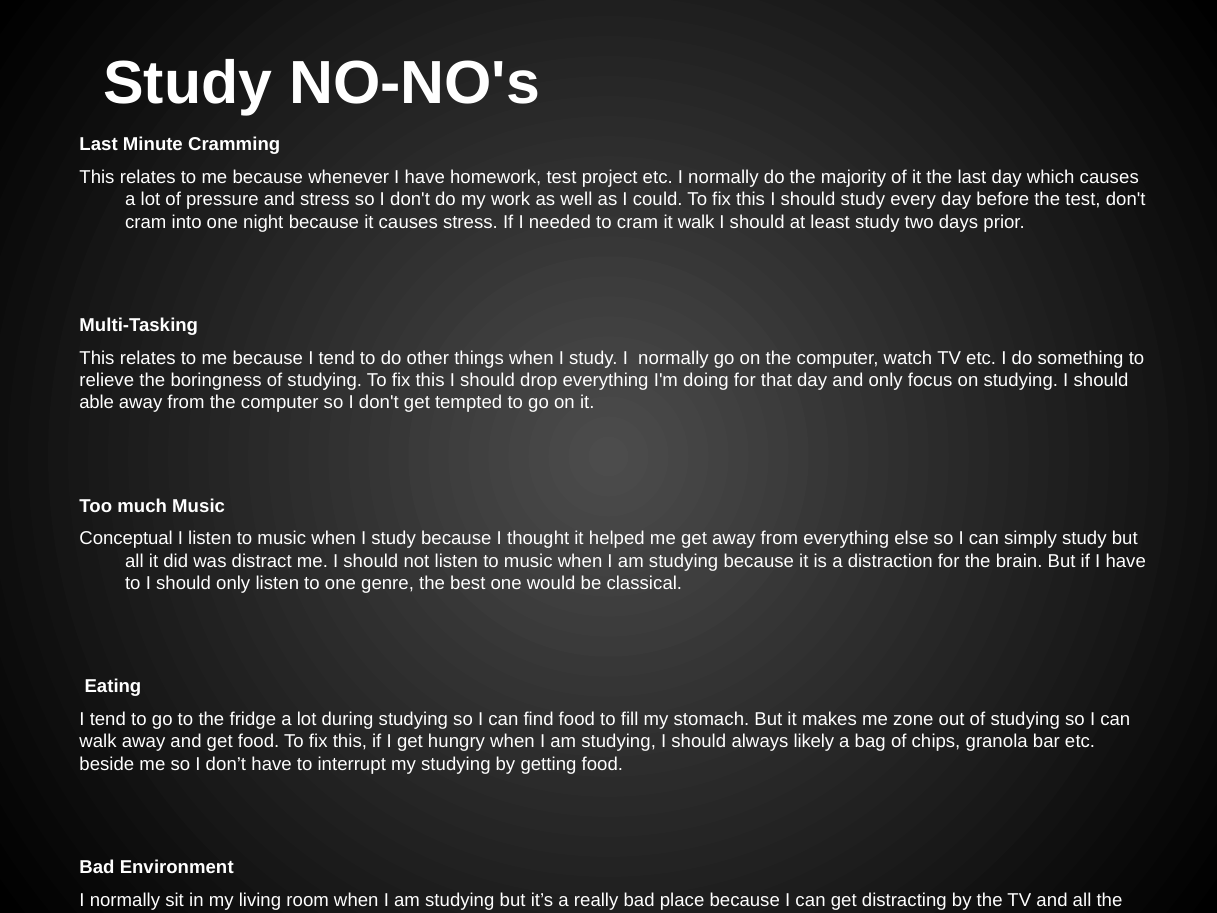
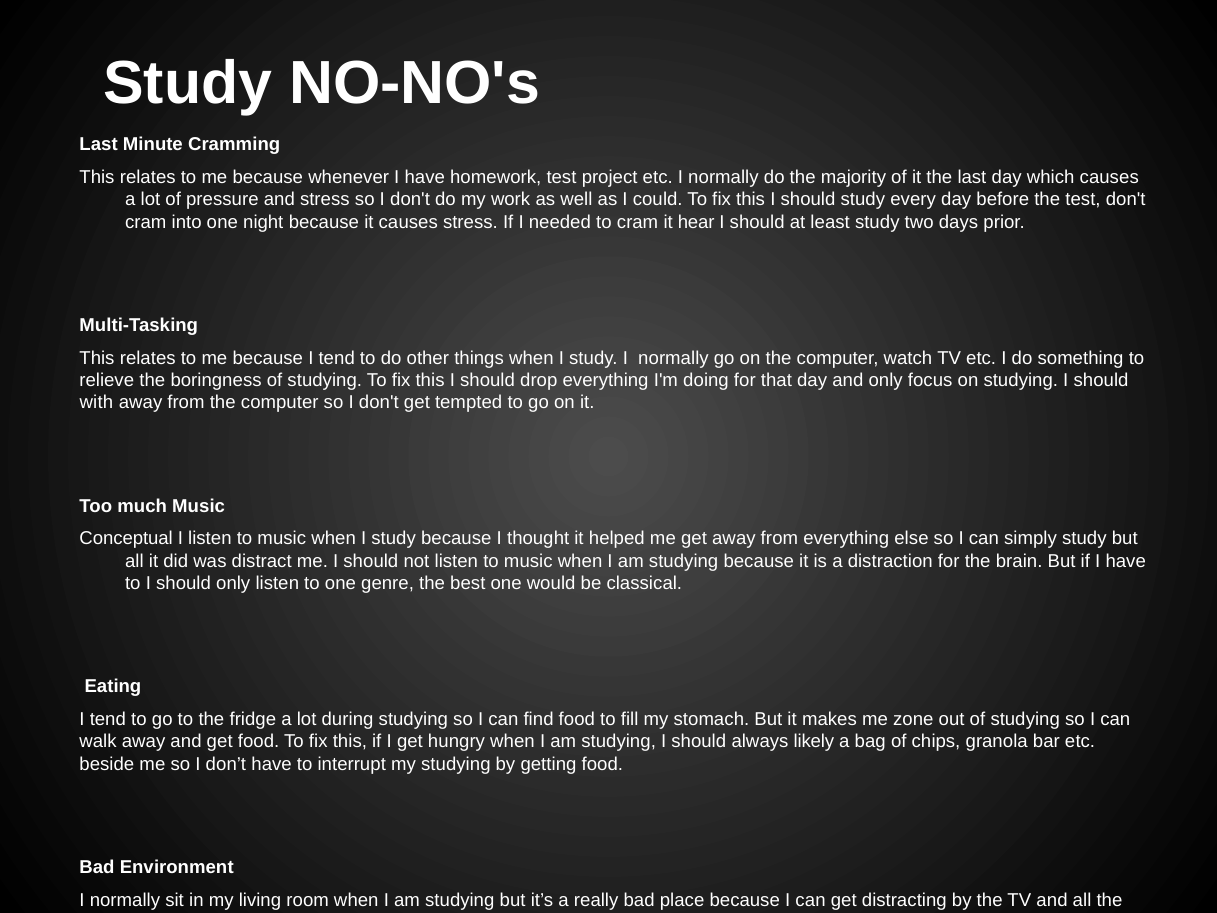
it walk: walk -> hear (696, 222)
able: able -> with (96, 402)
